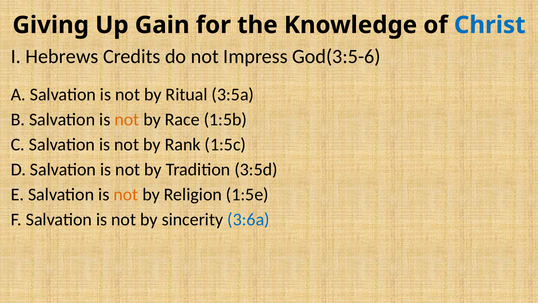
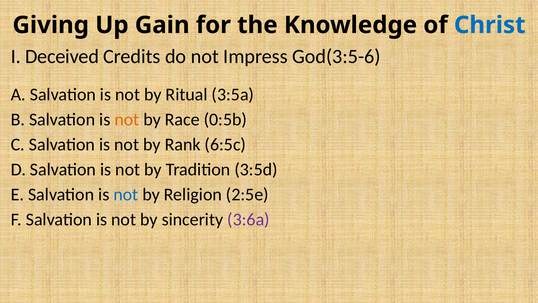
Hebrews: Hebrews -> Deceived (62, 57)
1:5b: 1:5b -> 0:5b (225, 119)
1:5c: 1:5c -> 6:5c (225, 144)
not colour: orange -> blue (126, 194)
1:5e: 1:5e -> 2:5e (247, 194)
3:6a colour: blue -> purple (249, 219)
